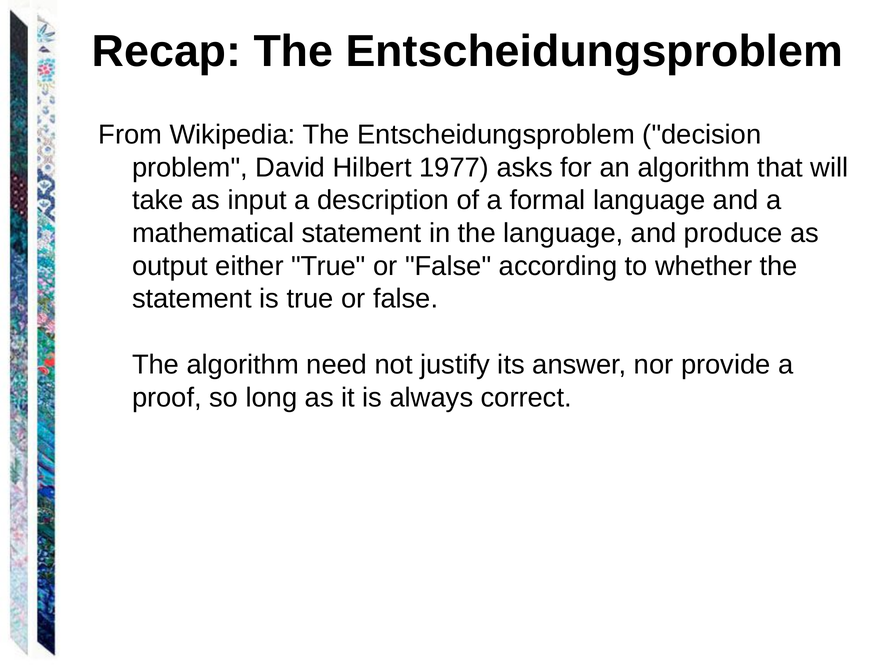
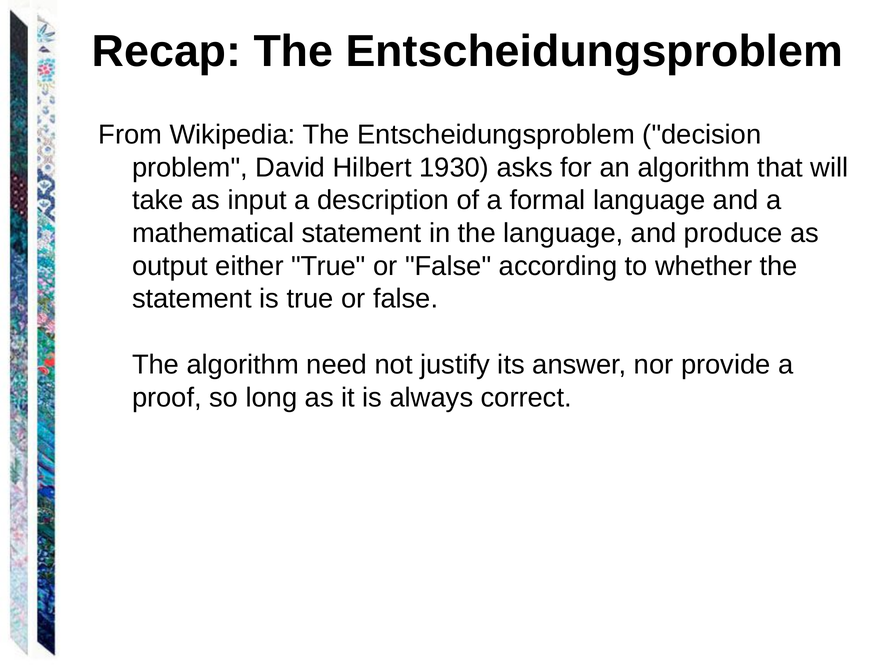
1977: 1977 -> 1930 (454, 168)
